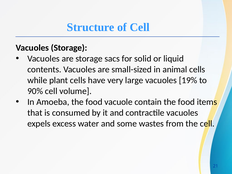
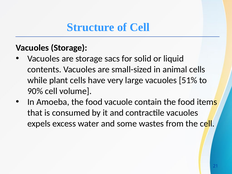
19%: 19% -> 51% (188, 80)
